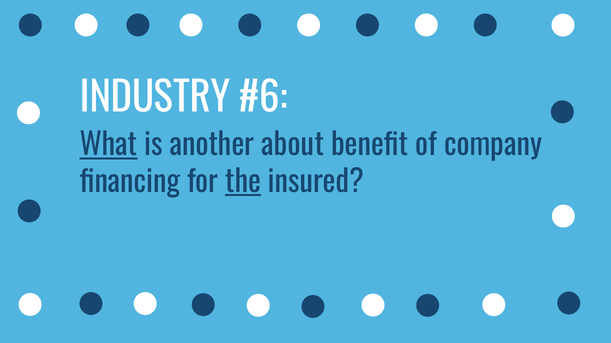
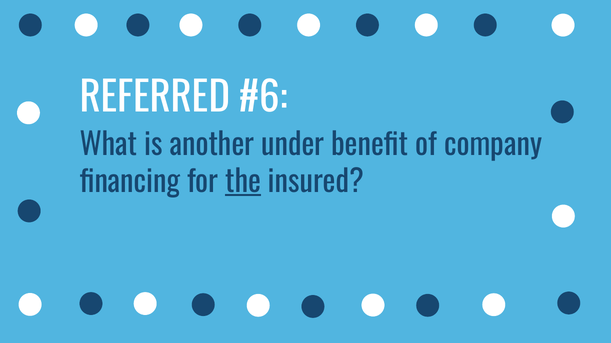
INDUSTRY: INDUSTRY -> REFERRED (155, 99)
What underline: present -> none (108, 146)
about: about -> under (293, 146)
